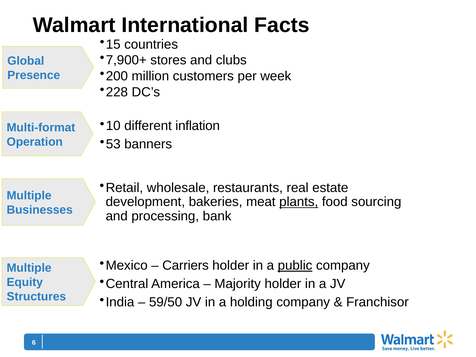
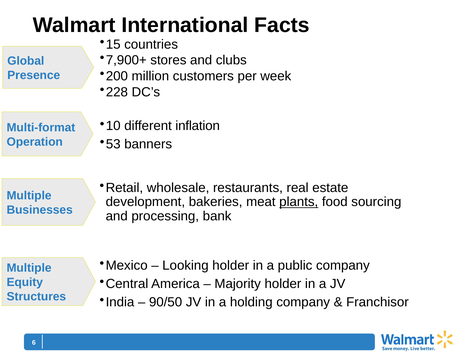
Carriers: Carriers -> Looking (185, 265)
public underline: present -> none (295, 265)
59/50: 59/50 -> 90/50 (166, 302)
